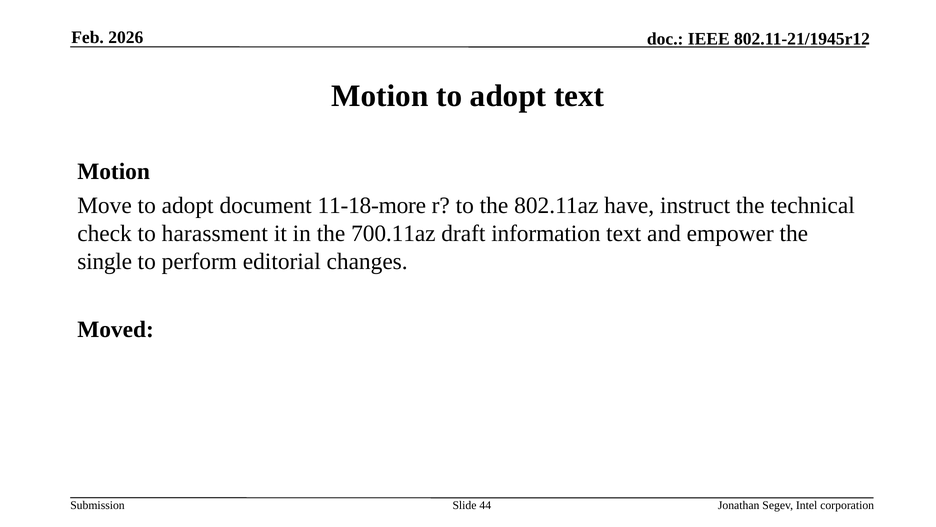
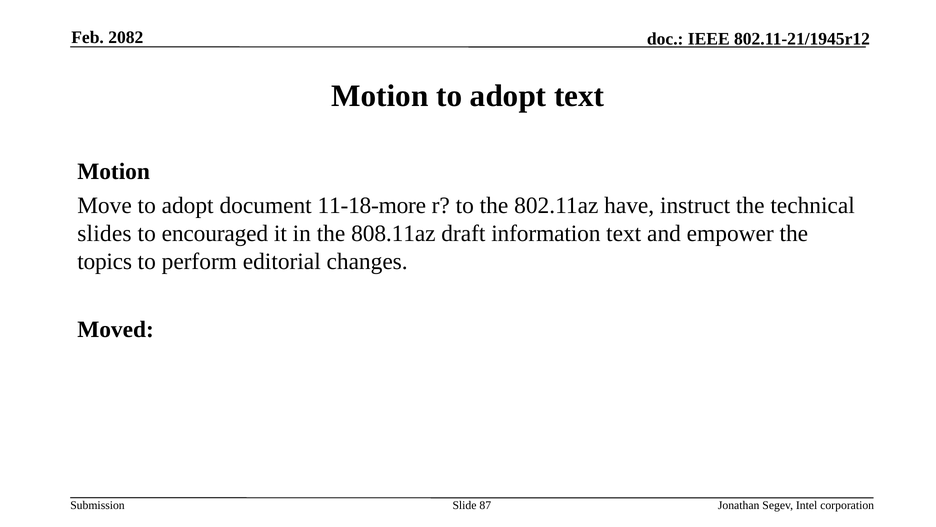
2026: 2026 -> 2082 (126, 37)
check: check -> slides (104, 233)
harassment: harassment -> encouraged (215, 233)
700.11az: 700.11az -> 808.11az (393, 233)
single: single -> topics (105, 261)
44: 44 -> 87 (485, 505)
